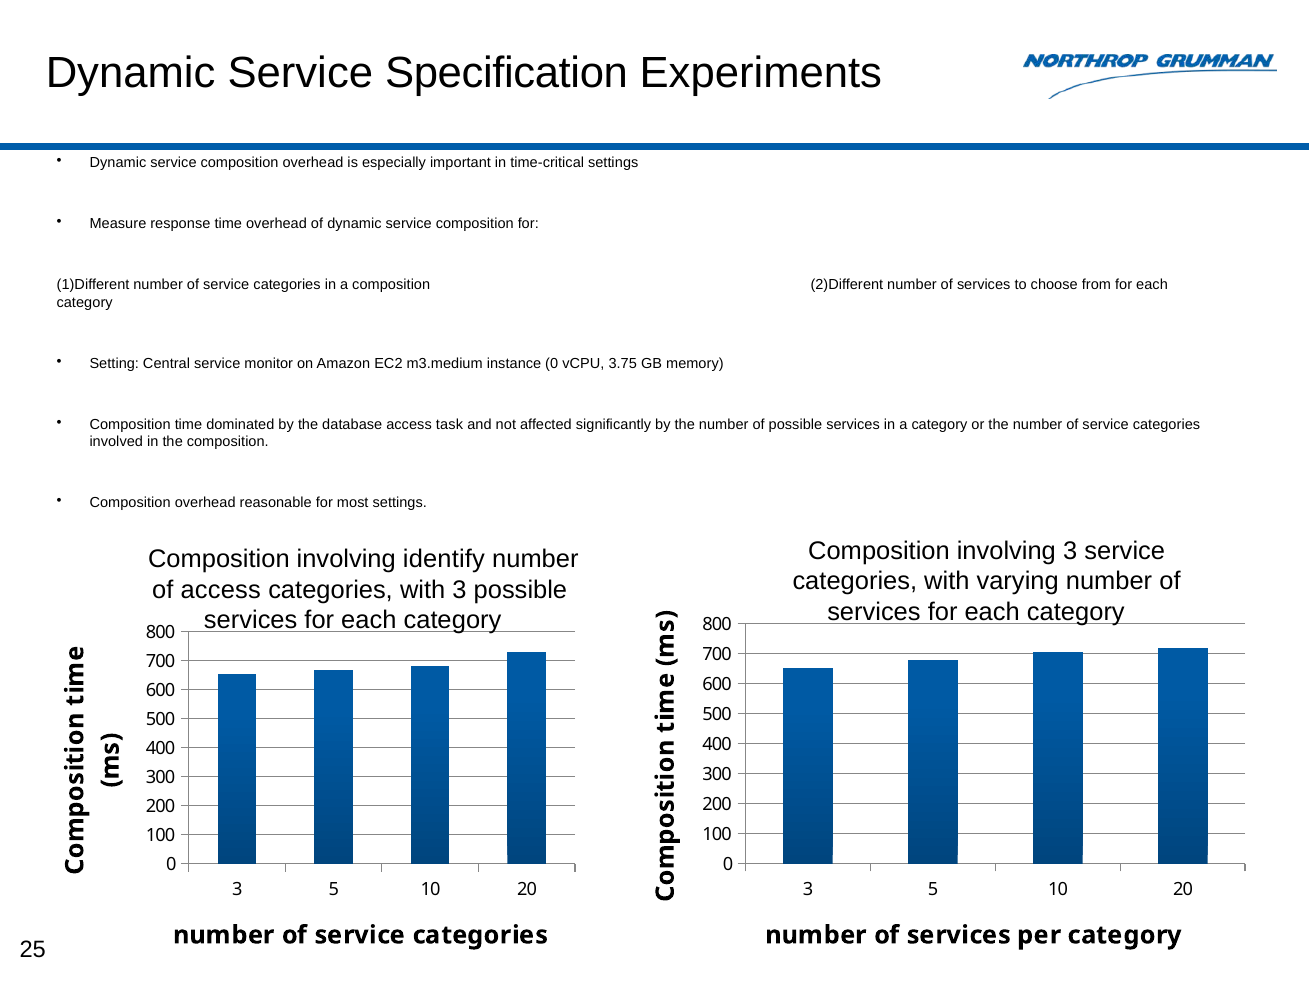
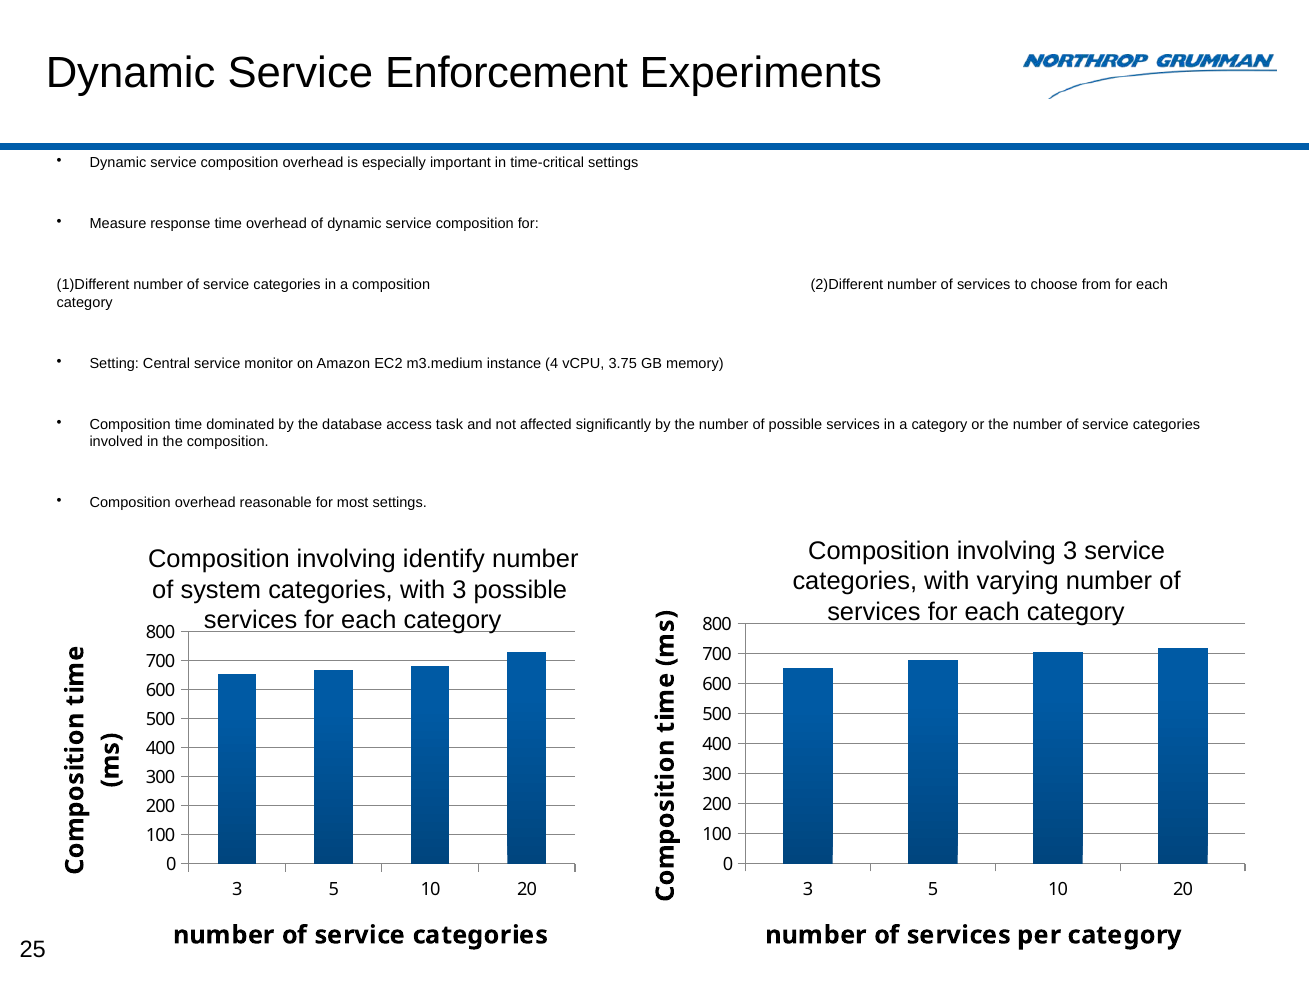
Specification: Specification -> Enforcement (507, 73)
instance 0: 0 -> 4 (552, 364)
of access: access -> system (221, 590)
